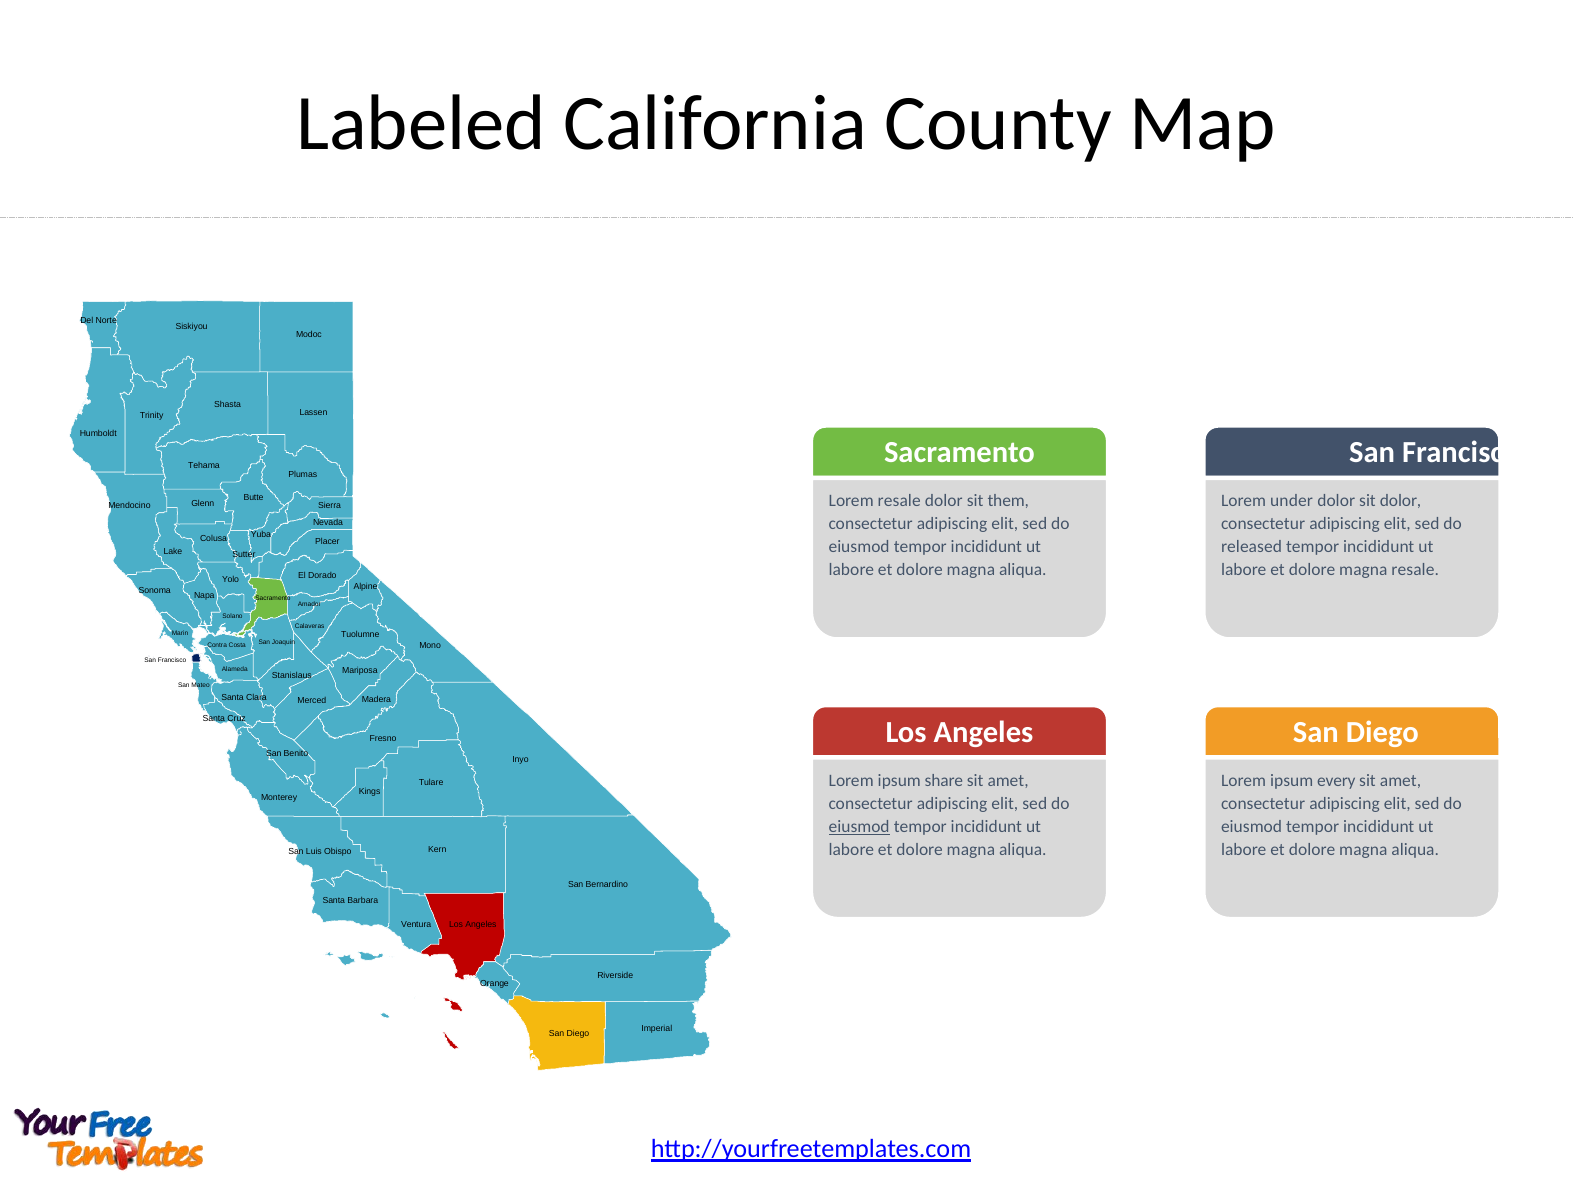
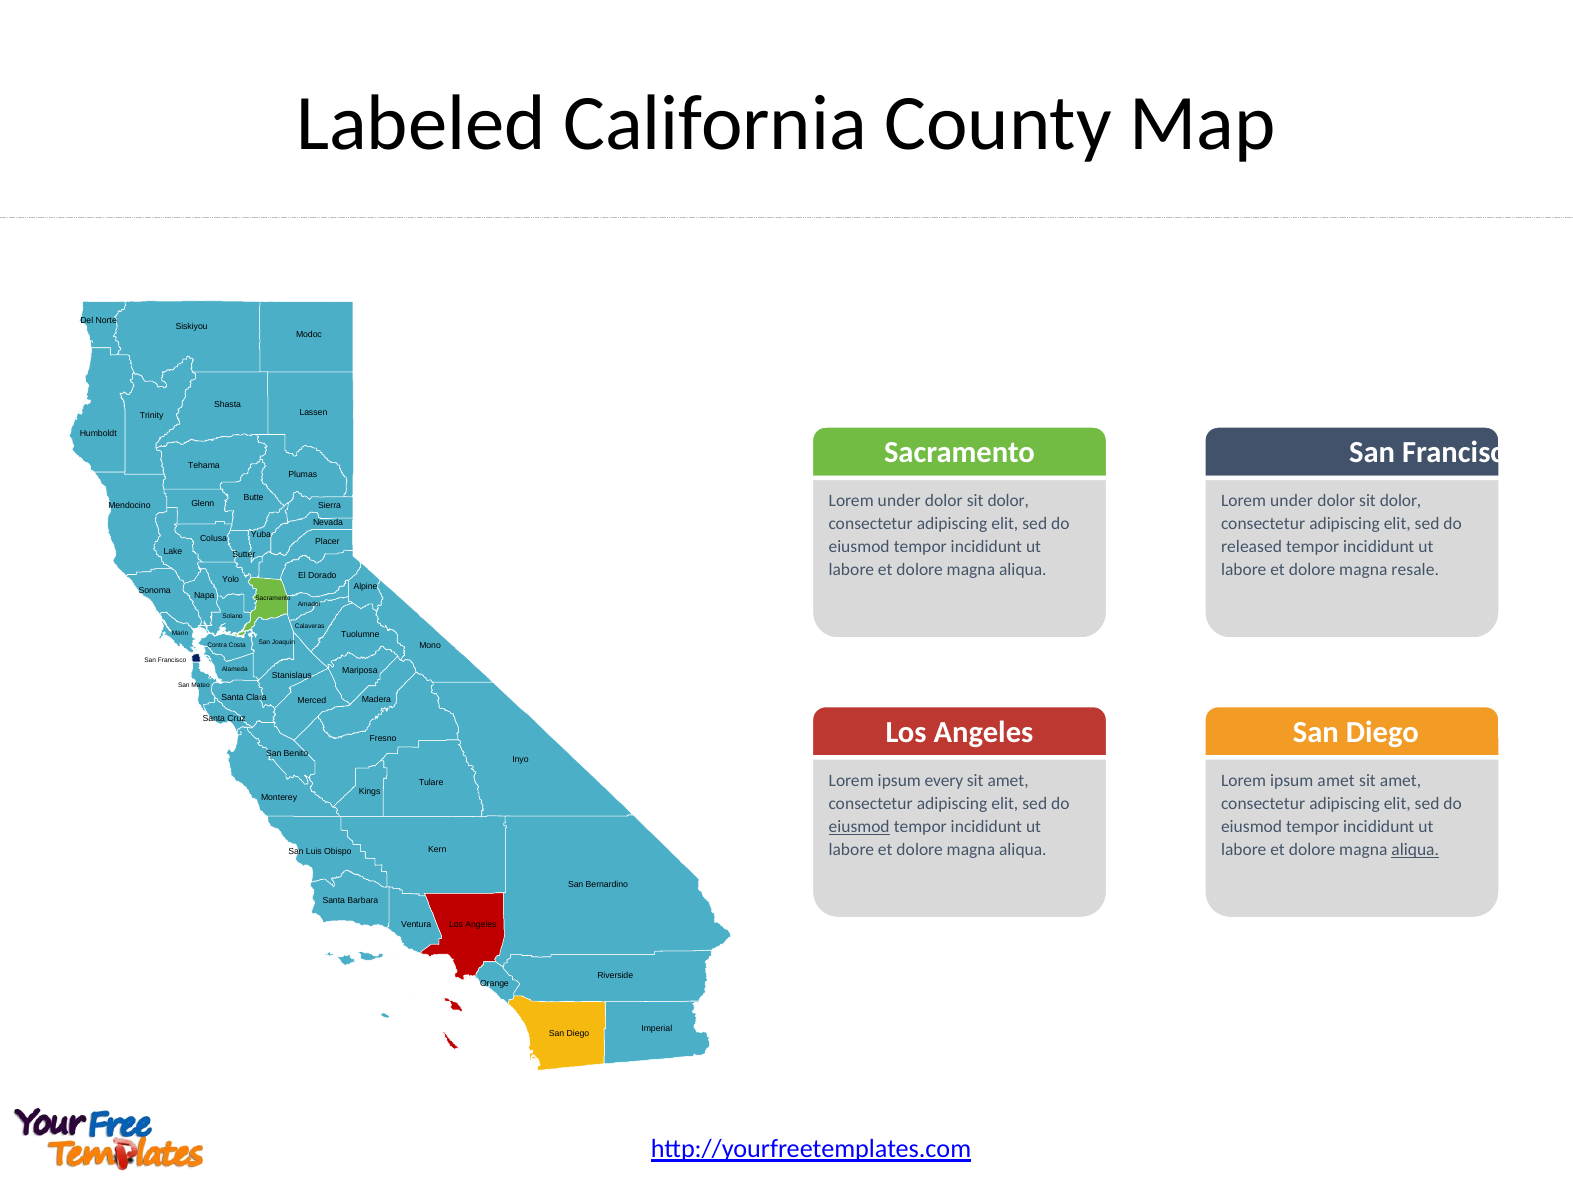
resale: resale -> under (899, 501)
them: them -> dolor (1008, 501)
share: share -> every (944, 780)
ipsum every: every -> amet (1336, 780)
aliqua underline: none -> present (1415, 849)
